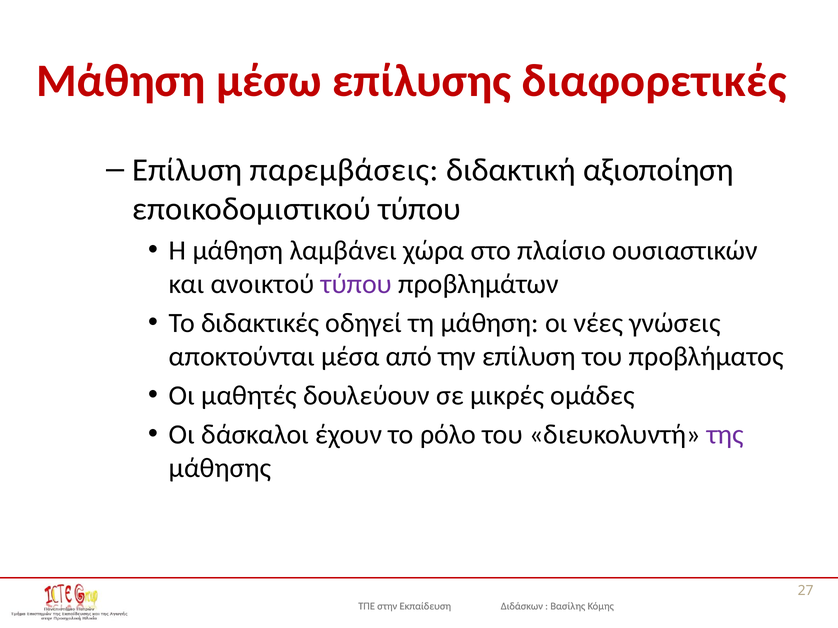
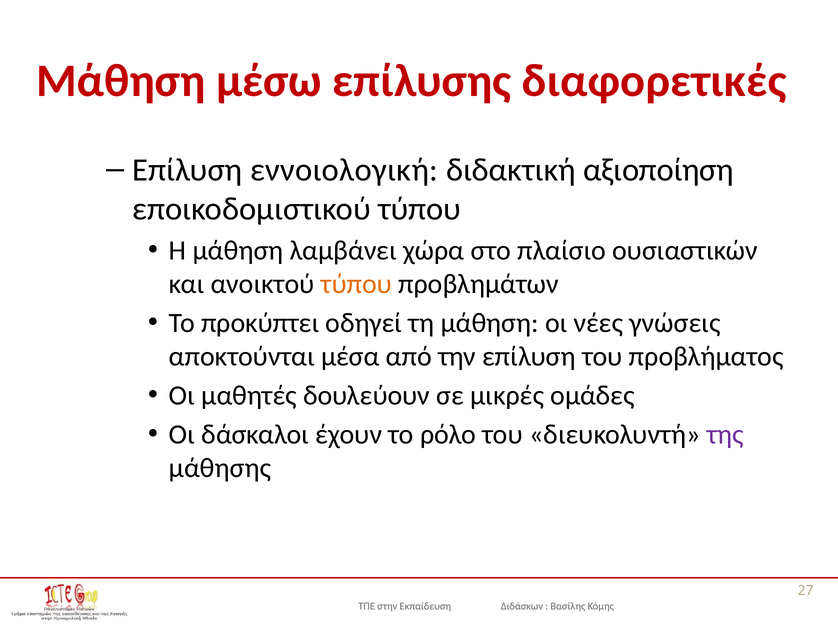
παρεμβάσεις: παρεμβάσεις -> εννοιολογική (344, 170)
τύπου colour: purple -> orange (356, 284)
διδακτικές: διδακτικές -> προκύπτει (260, 323)
